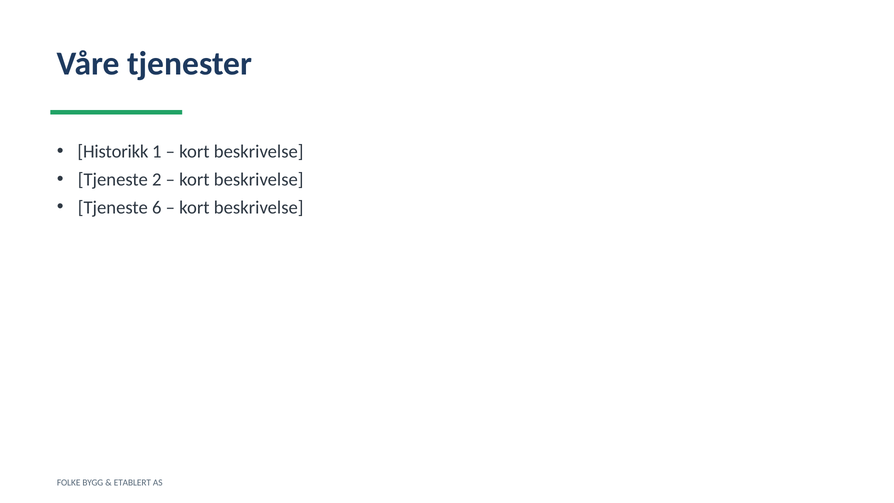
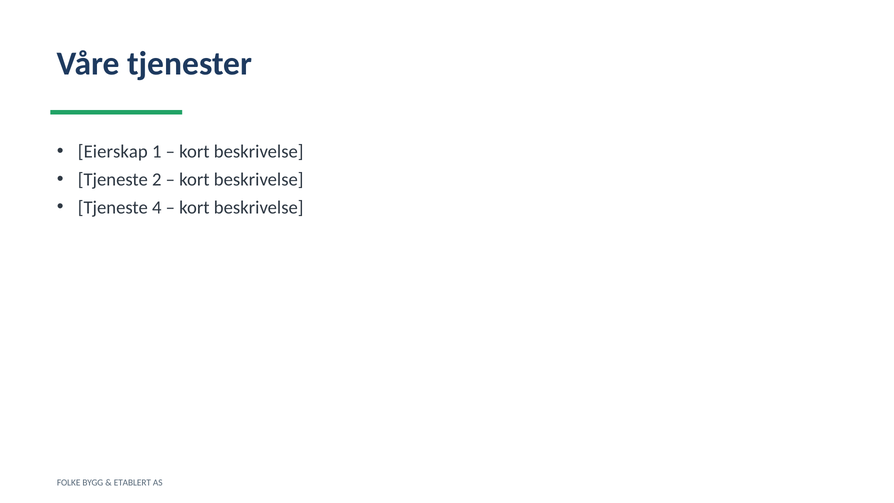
Historikk: Historikk -> Eierskap (113, 151)
6: 6 -> 4 (157, 207)
